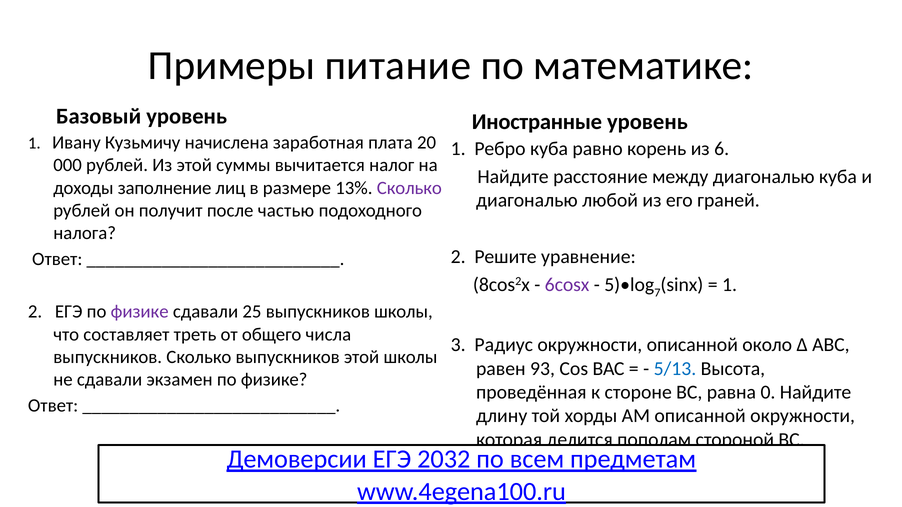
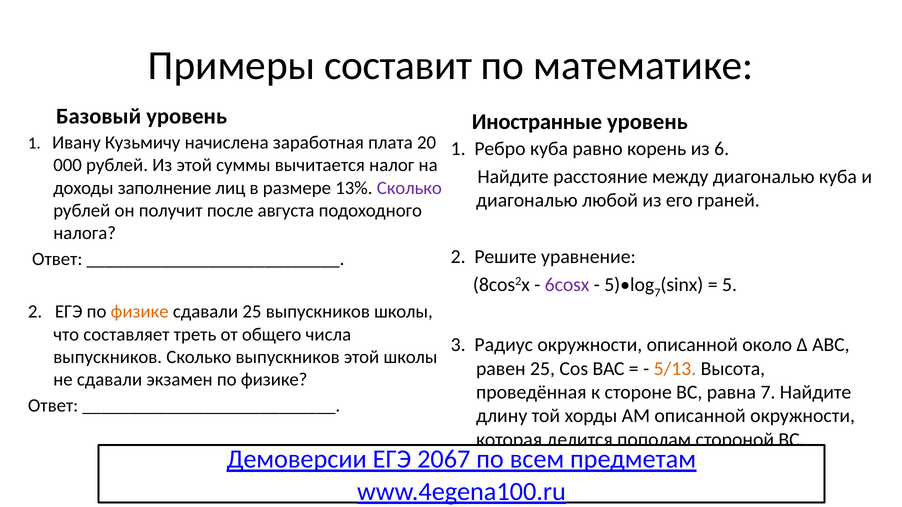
питание: питание -> составит (398, 65)
частью: частью -> августа (286, 211)
1: 1 -> 5 (730, 285)
физике colour: purple -> orange (140, 312)
равен 93: 93 -> 25 (543, 369)
5/13 colour: blue -> orange (675, 369)
равна 0: 0 -> 7 (768, 393)
2032: 2032 -> 2067 (444, 460)
